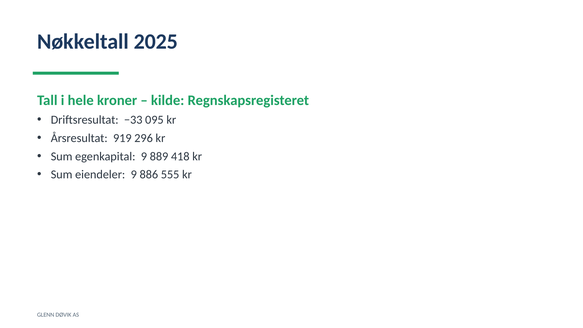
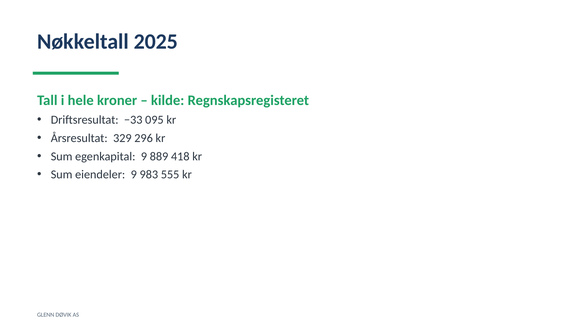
919: 919 -> 329 (122, 138)
886: 886 -> 983 (149, 175)
